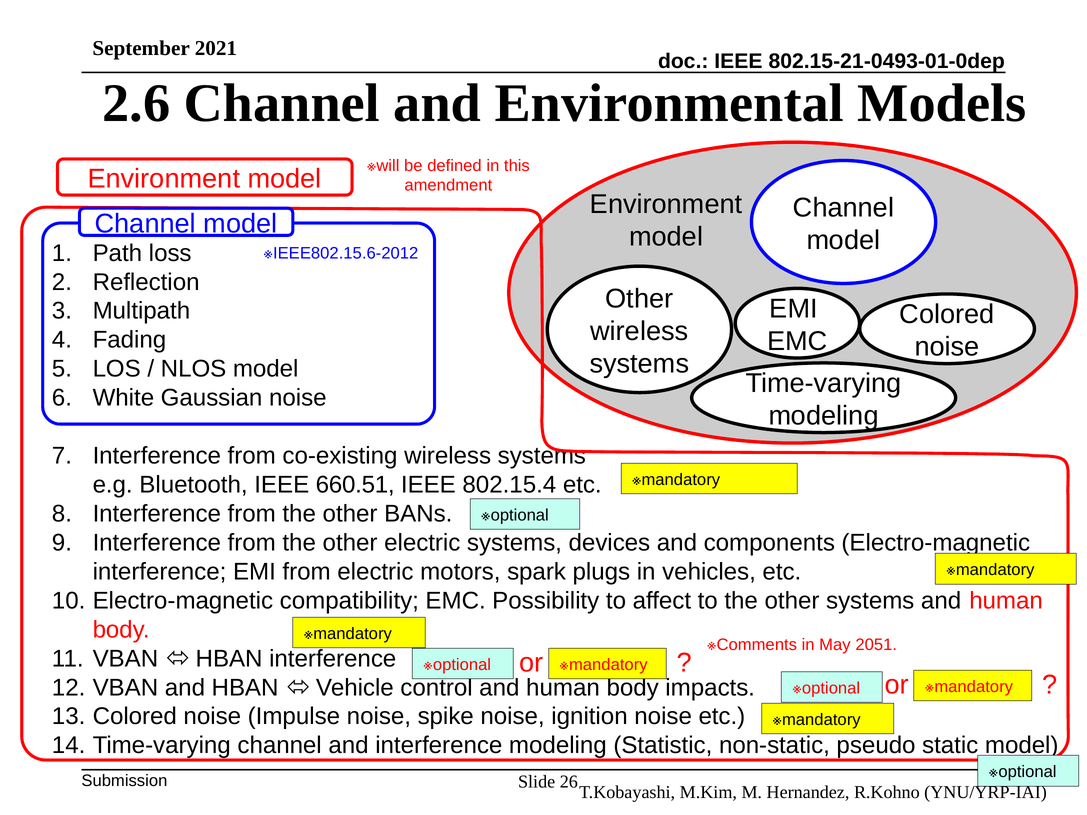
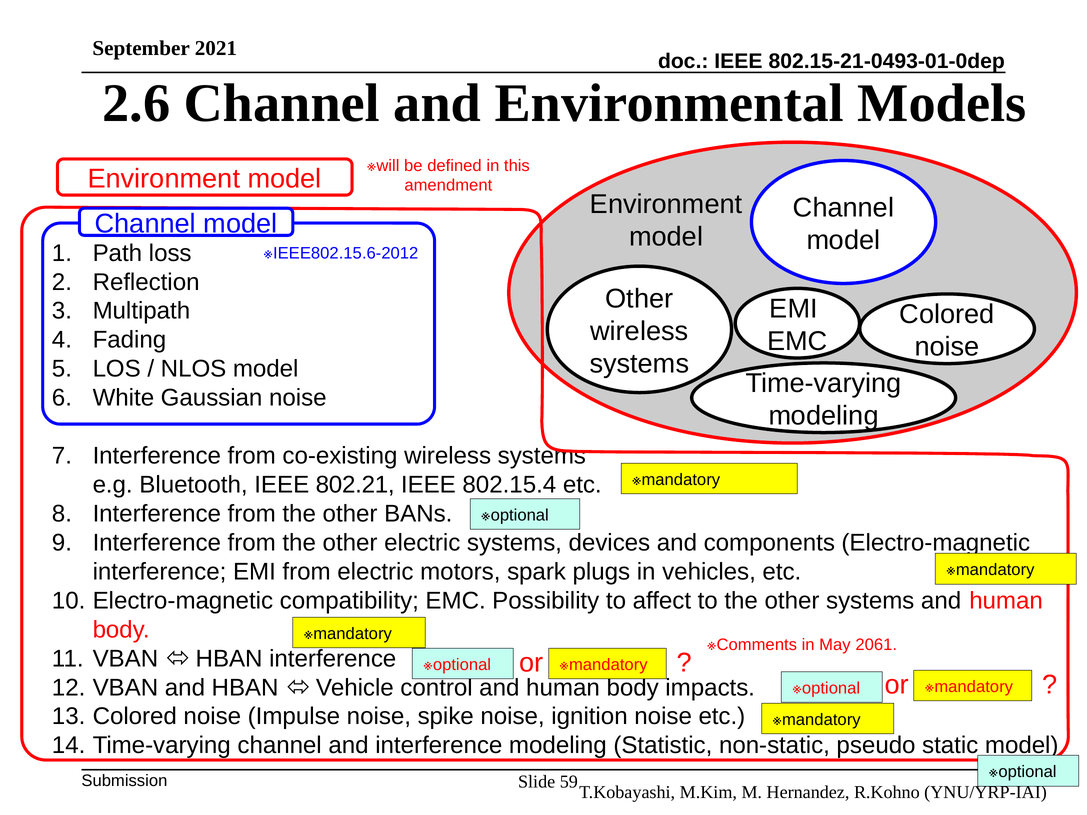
660.51: 660.51 -> 802.21 (355, 485)
2051: 2051 -> 2061 (876, 645)
26: 26 -> 59 (569, 782)
